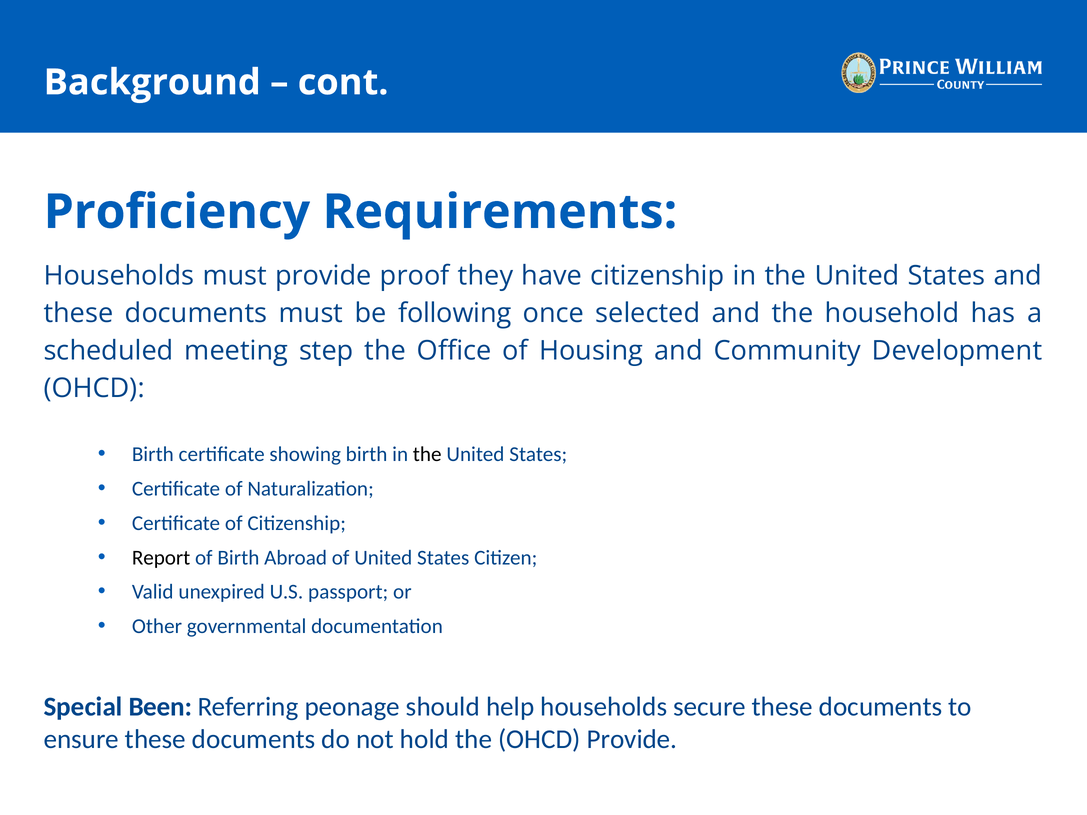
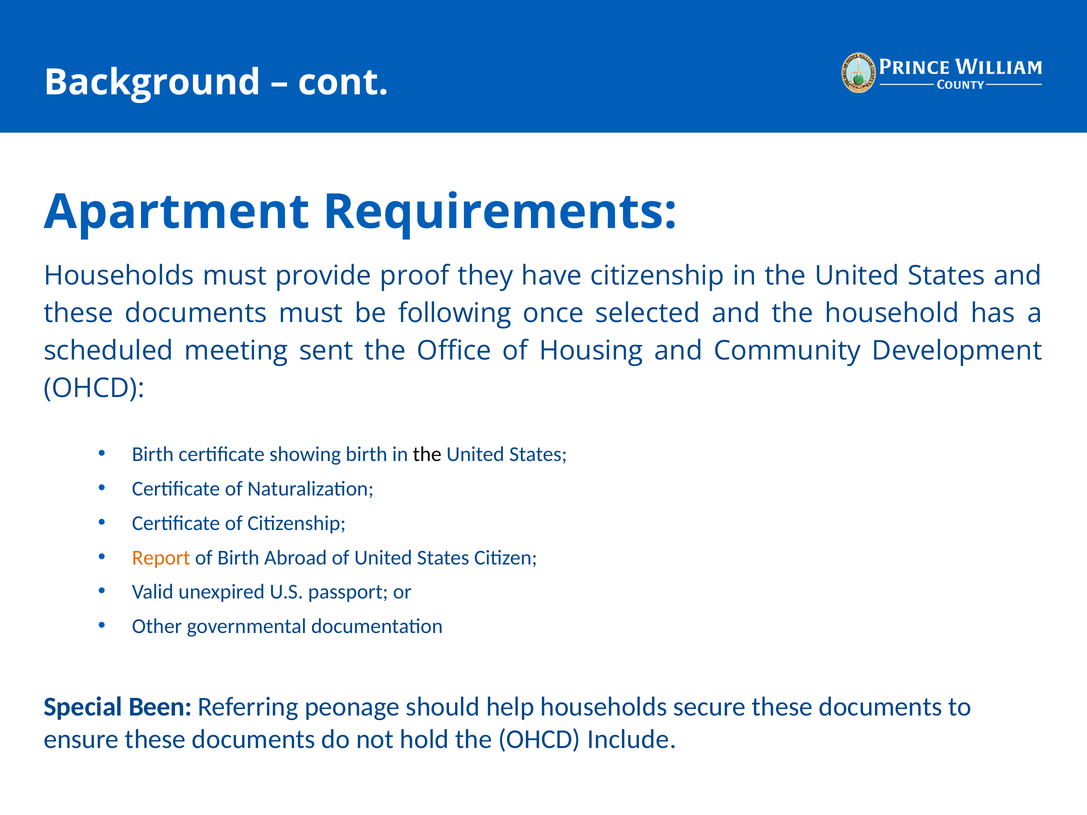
Proficiency: Proficiency -> Apartment (177, 212)
step: step -> sent (326, 351)
Report colour: black -> orange (161, 558)
OHCD Provide: Provide -> Include (632, 739)
